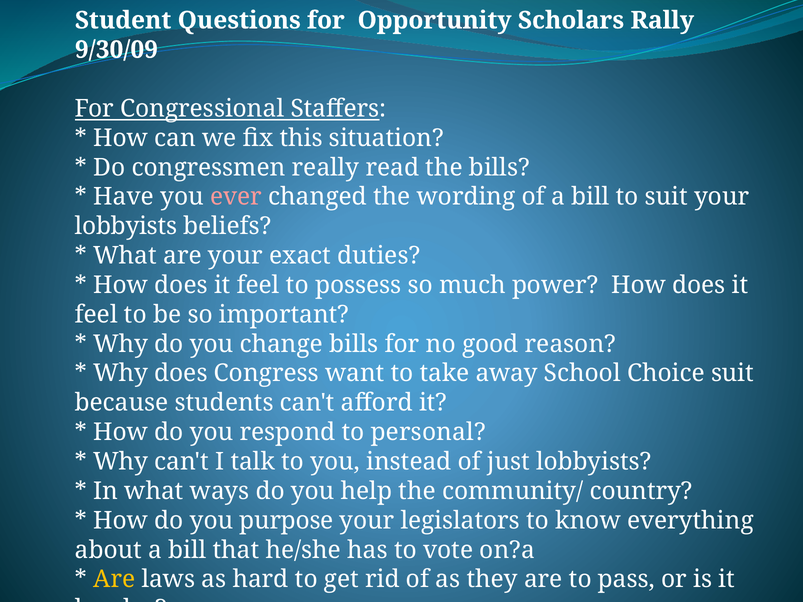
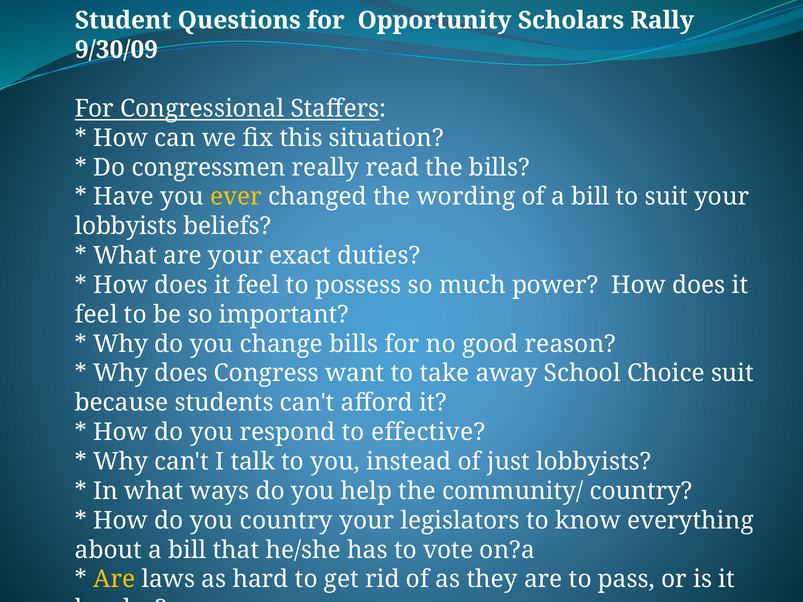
ever colour: pink -> yellow (236, 197)
personal: personal -> effective (428, 432)
you purpose: purpose -> country (286, 521)
